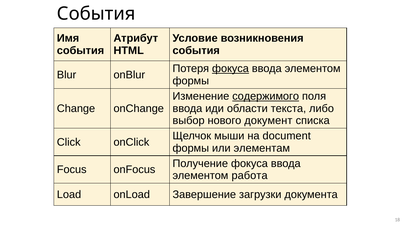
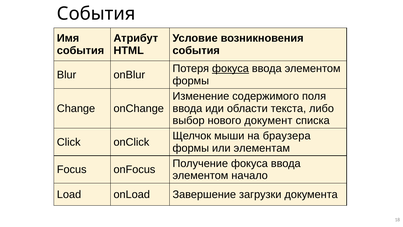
содержимого underline: present -> none (266, 96)
document: document -> браузера (287, 136)
работа: работа -> начало (250, 175)
